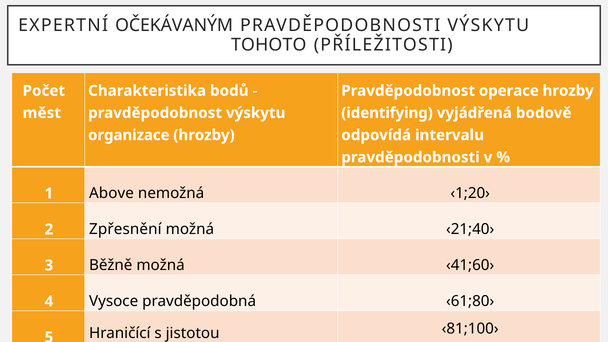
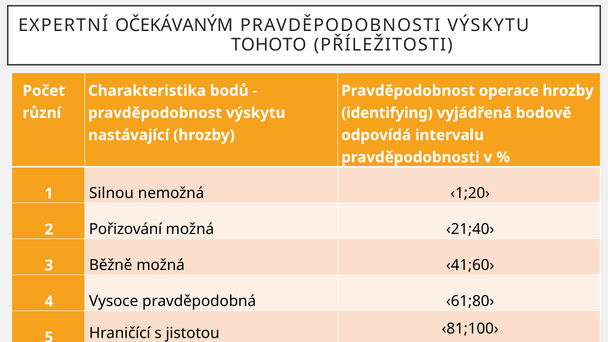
měst: měst -> různí (42, 113)
organizace: organizace -> nastávající (129, 135)
Above: Above -> Silnou (111, 193)
Zpřesnění: Zpřesnění -> Pořizování (125, 229)
